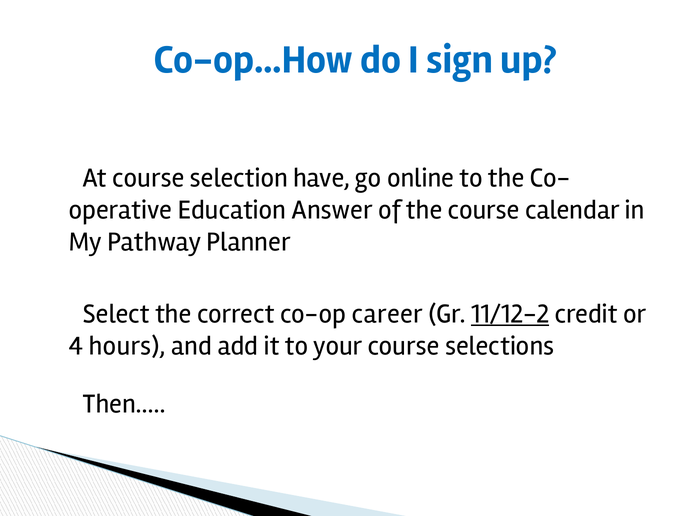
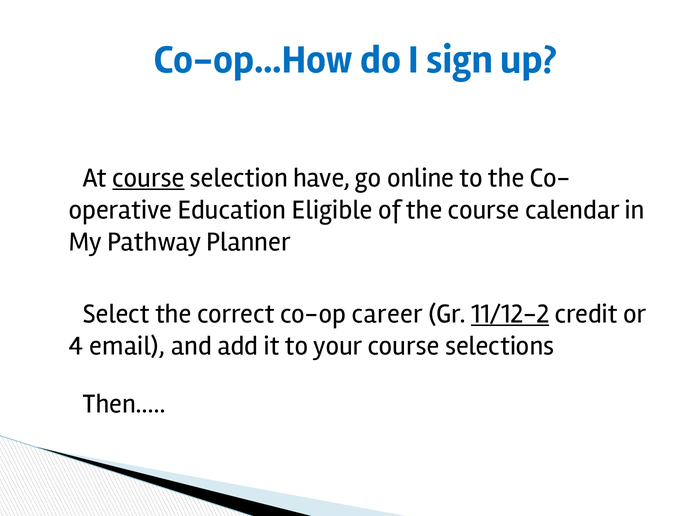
course underline: none -> present (148, 178)
Answer: Answer -> Eligible (332, 210)
hours: hours -> email (127, 346)
